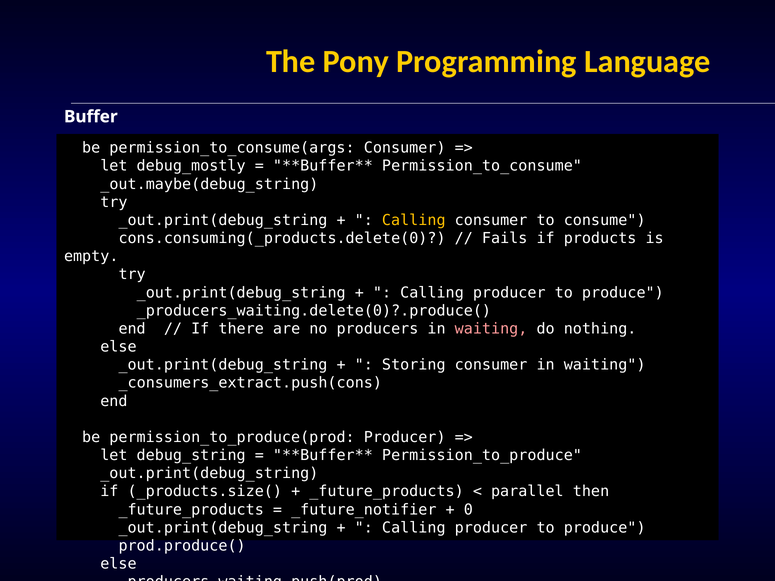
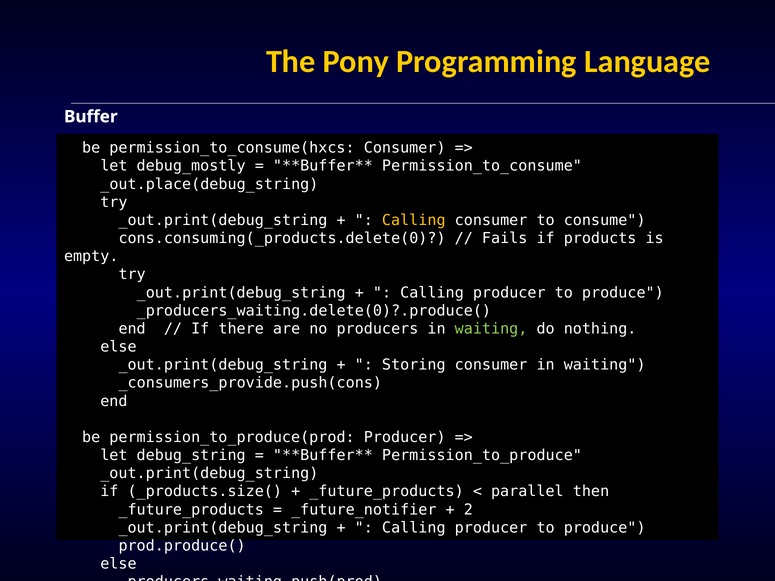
permission_to_consume(args: permission_to_consume(args -> permission_to_consume(hxcs (232, 148)
_out.maybe(debug_string: _out.maybe(debug_string -> _out.place(debug_string (209, 184)
waiting colour: pink -> light green (491, 329)
_consumers_extract.push(cons: _consumers_extract.push(cons -> _consumers_provide.push(cons (250, 383)
0: 0 -> 2 (468, 510)
